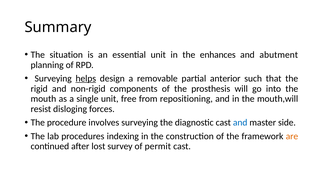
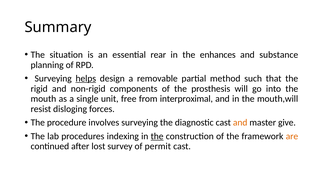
essential unit: unit -> rear (158, 55)
abutment: abutment -> substance (279, 55)
anterior: anterior -> method (225, 78)
repositioning: repositioning -> interproximal (186, 99)
and colour: blue -> orange (240, 122)
side: side -> give (287, 122)
the underline: none -> present (157, 136)
